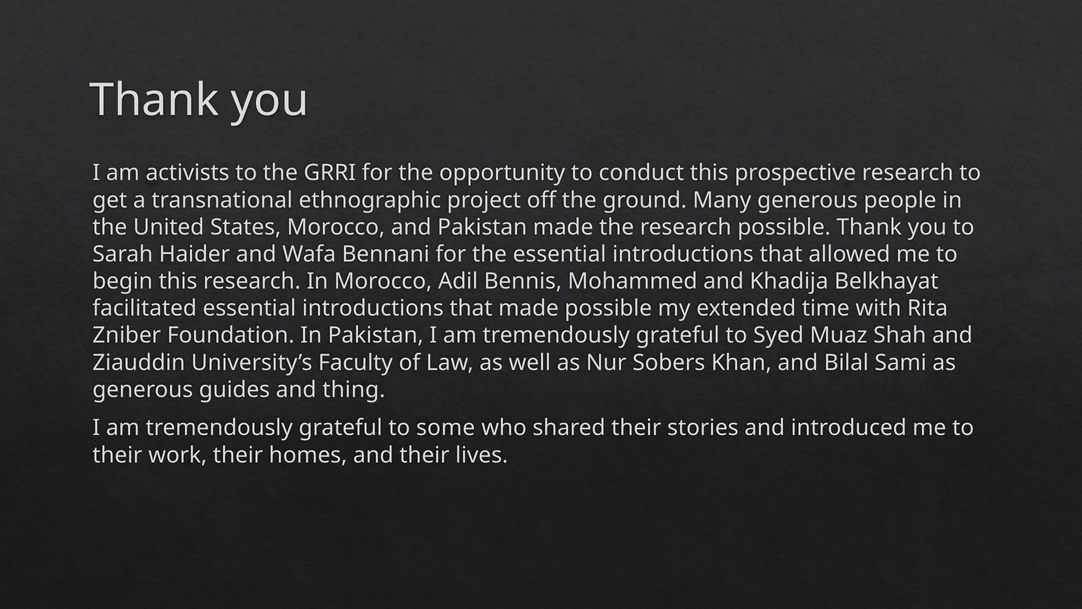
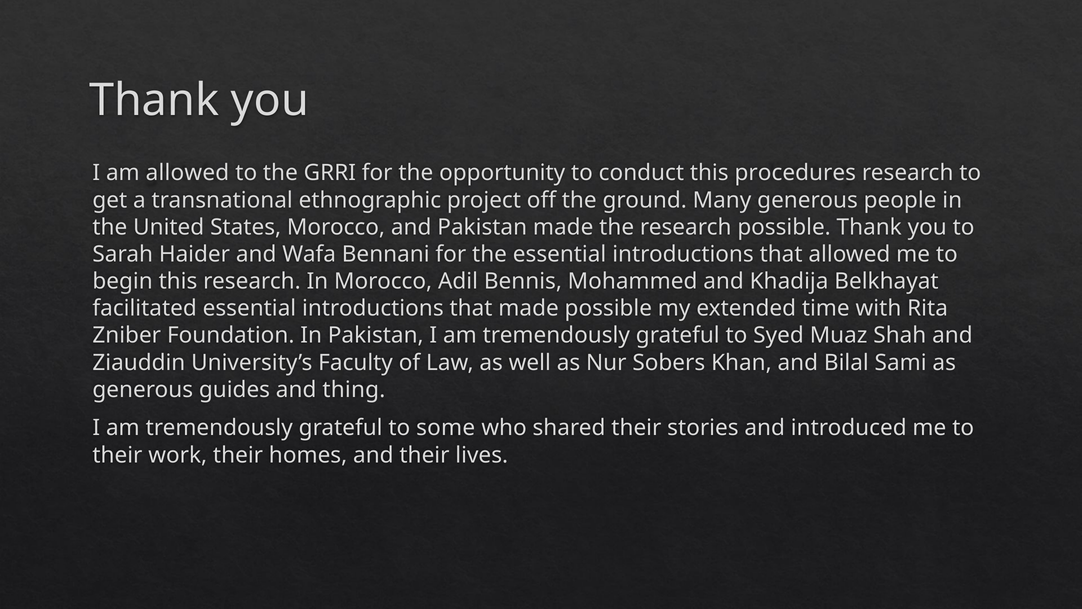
am activists: activists -> allowed (187, 173)
prospective: prospective -> procedures (795, 173)
